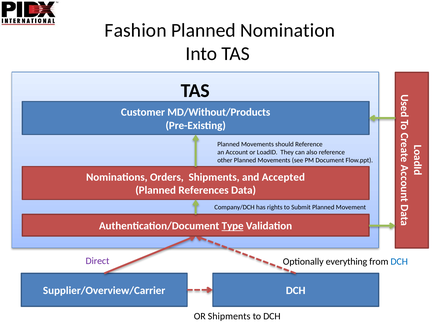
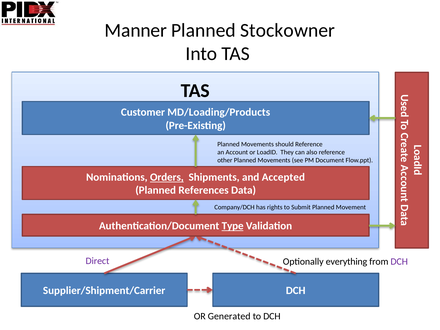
Fashion: Fashion -> Manner (136, 30)
Nomination: Nomination -> Stockowner (288, 30)
MD/Without/Products: MD/Without/Products -> MD/Loading/Products (219, 112)
Orders underline: none -> present (167, 177)
DCH colour: blue -> purple (399, 262)
Supplier/Overview/Carrier: Supplier/Overview/Carrier -> Supplier/Shipment/Carrier (104, 291)
OR Shipments: Shipments -> Generated (229, 316)
